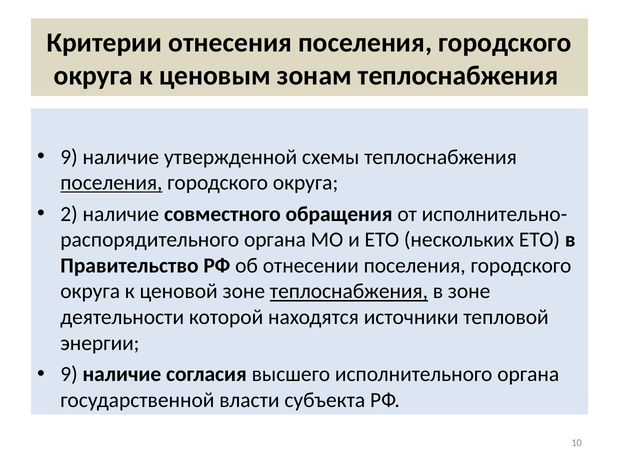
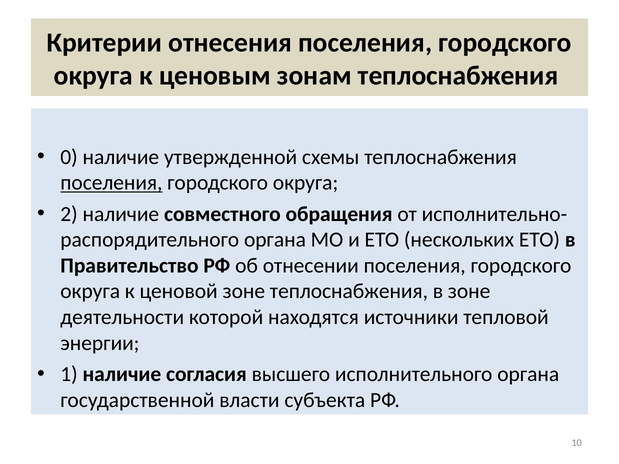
9: 9 -> 0 (69, 157)
теплоснабжения underline: present -> none (349, 292)
9: 9 -> 1 (69, 374)
